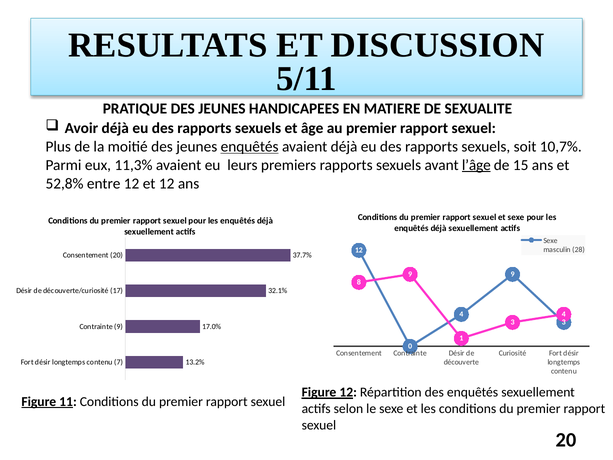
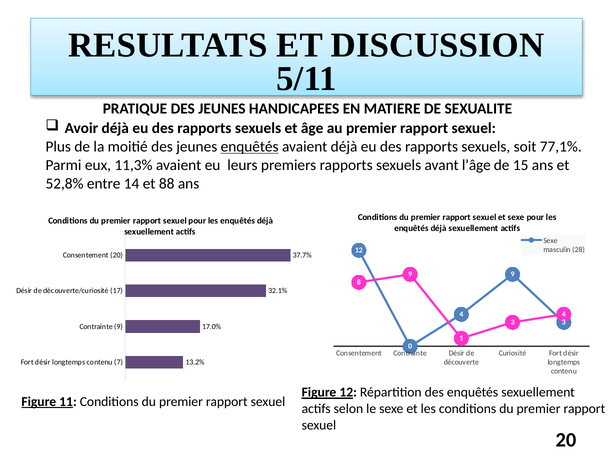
10,7%: 10,7% -> 77,1% (561, 147)
l’âge underline: present -> none (476, 165)
entre 12: 12 -> 14 (132, 183)
et 12: 12 -> 88 (167, 183)
